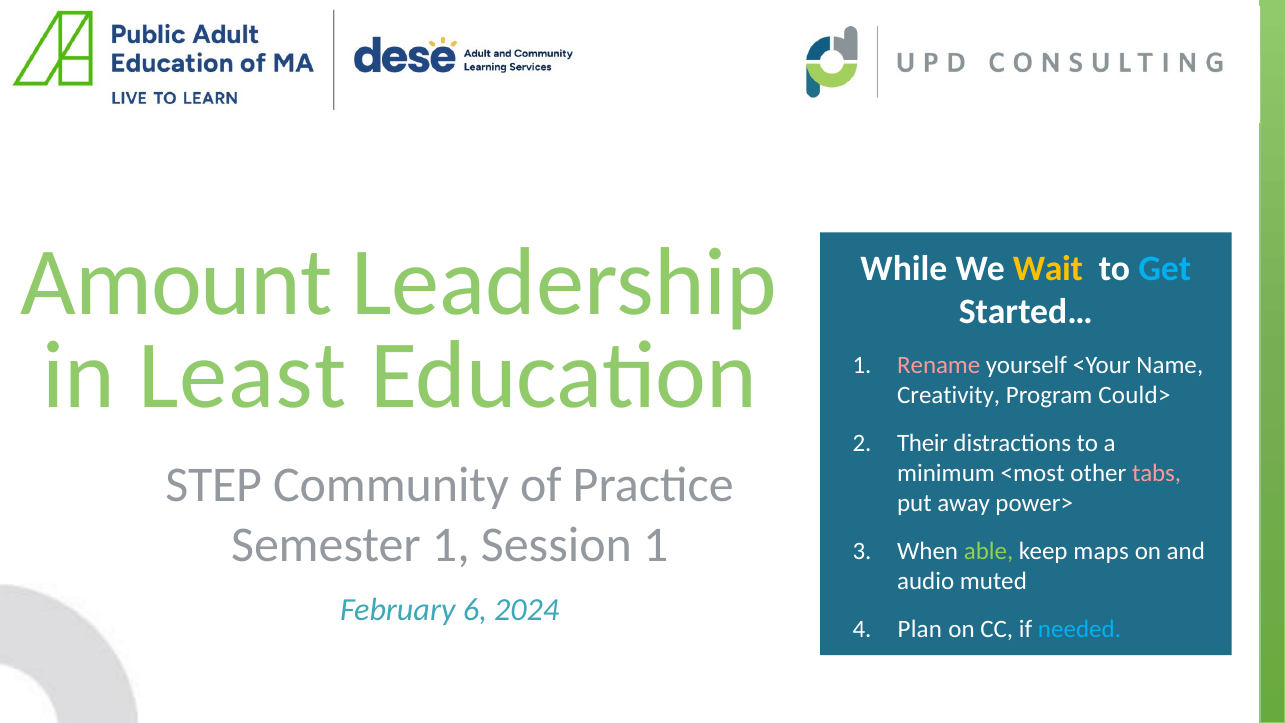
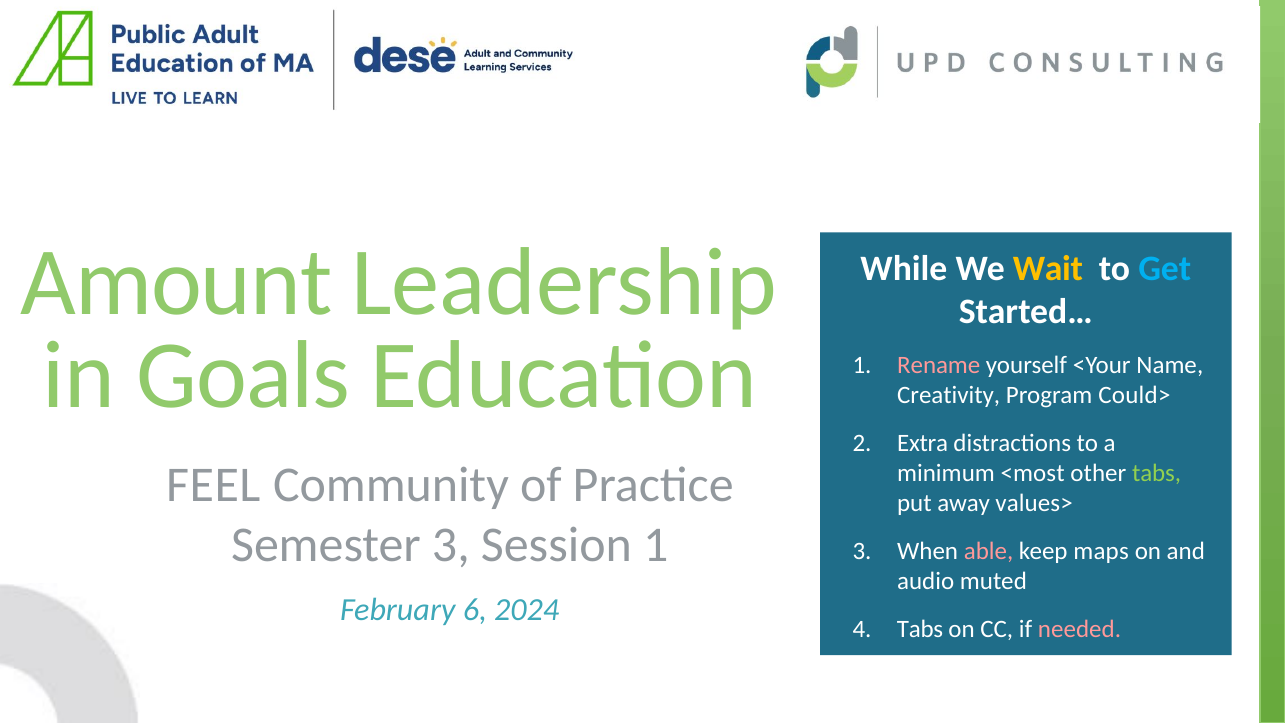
Least: Least -> Goals (243, 375)
Their: Their -> Extra (923, 443)
tabs colour: pink -> light green (1157, 473)
STEP: STEP -> FEEL (213, 485)
power>: power> -> values> (1034, 503)
Semester 1: 1 -> 3 (451, 545)
able colour: light green -> pink (989, 551)
Plan: Plan -> Tabs (920, 629)
needed colour: light blue -> pink (1080, 629)
